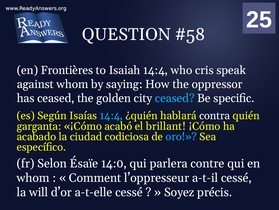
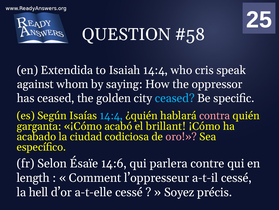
Frontières: Frontières -> Extendida (67, 70)
contra colour: white -> pink (215, 115)
oro colour: light blue -> pink (181, 136)
14:0: 14:0 -> 14:6 (114, 163)
whom: whom -> length (33, 177)
will: will -> hell (39, 192)
